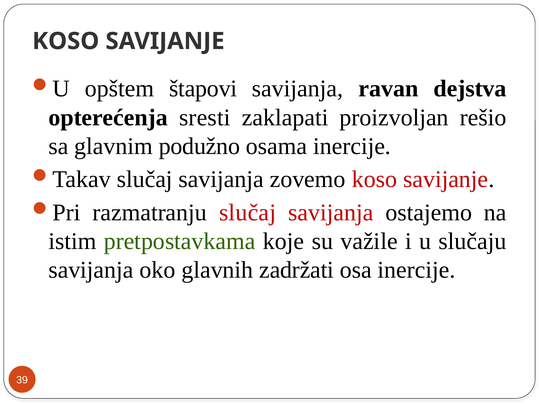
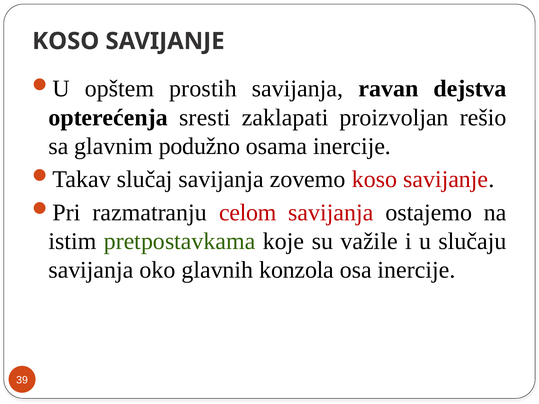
štapovi: štapovi -> prostih (203, 89)
razmatranju slučaj: slučaj -> celom (248, 213)
zadržati: zadržati -> konzola (297, 270)
